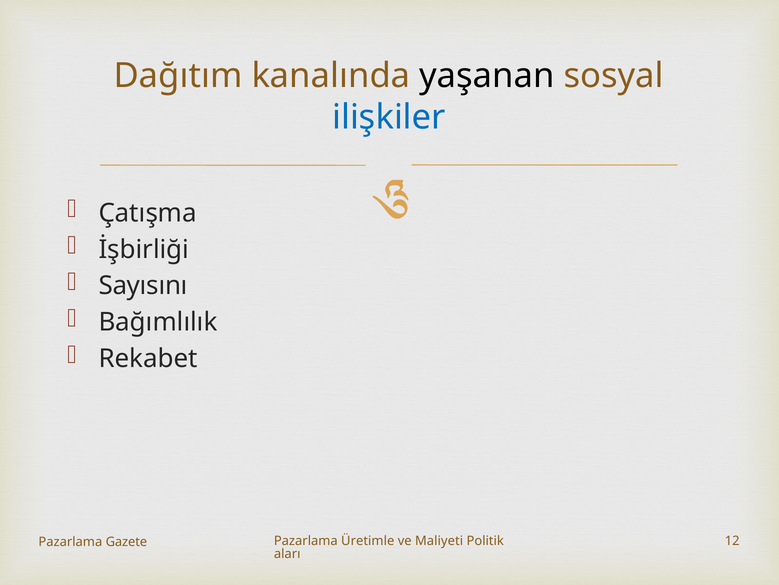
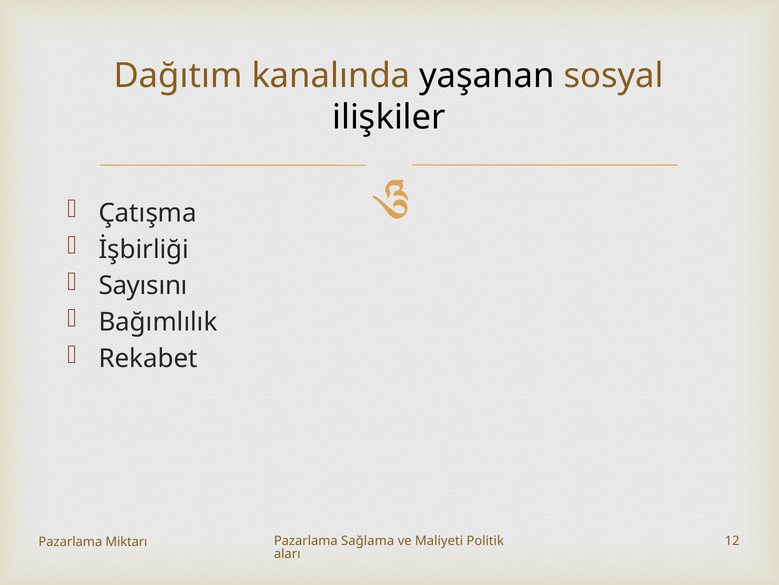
ilişkiler colour: blue -> black (389, 117)
Üretimle: Üretimle -> Sağlama (368, 540)
Gazete: Gazete -> Miktarı (126, 541)
